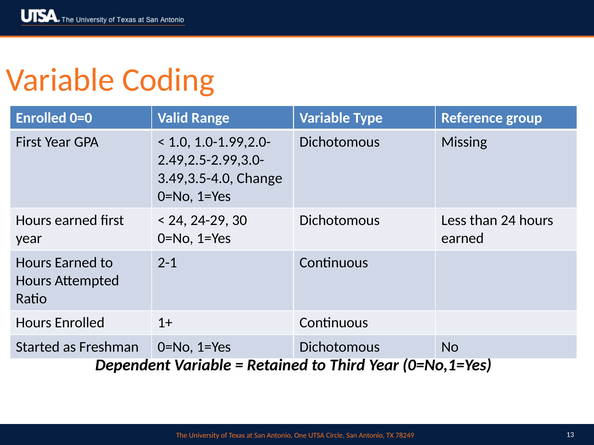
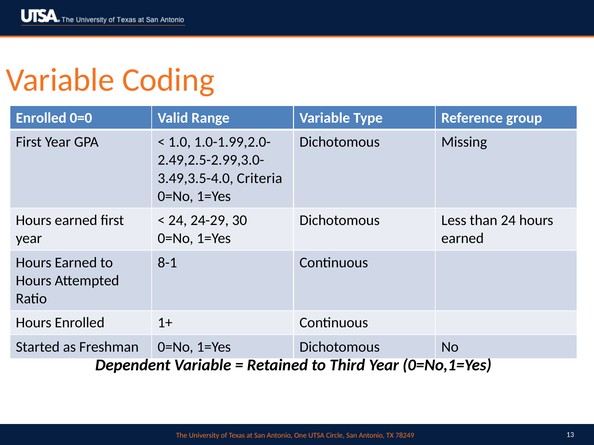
Change: Change -> Criteria (260, 178)
2-1: 2-1 -> 8-1 (167, 263)
